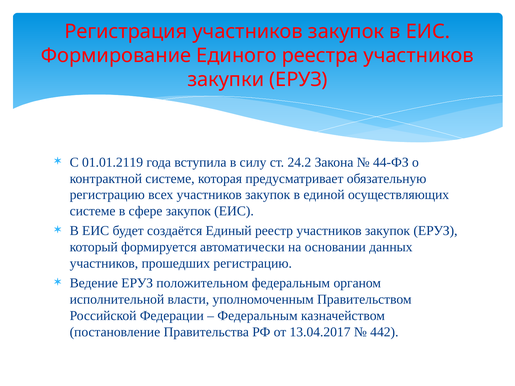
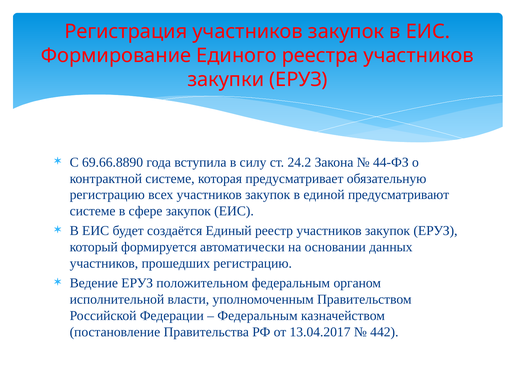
01.01.2119: 01.01.2119 -> 69.66.8890 (113, 162)
осуществляющих: осуществляющих -> предусматривают (399, 195)
